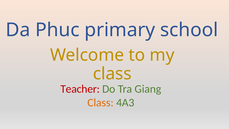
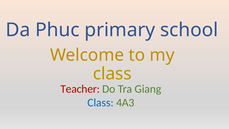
Class colour: orange -> blue (101, 103)
